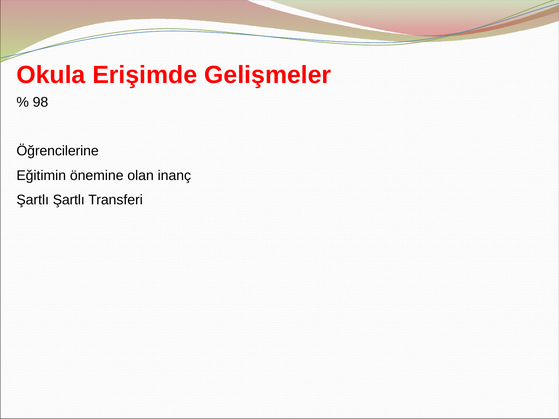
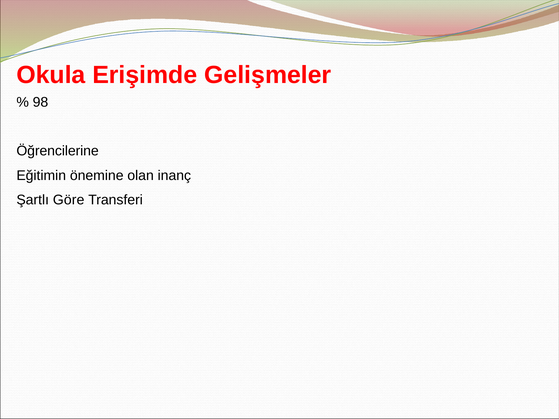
Şartlı Şartlı: Şartlı -> Göre (69, 200)
